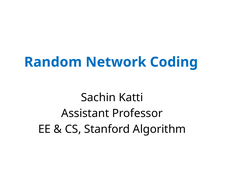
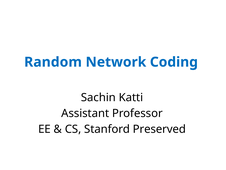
Algorithm: Algorithm -> Preserved (159, 129)
